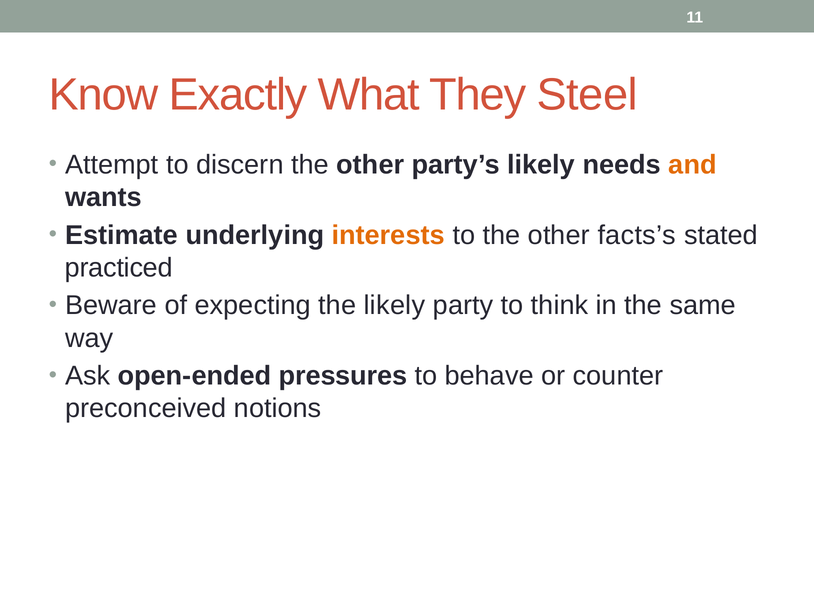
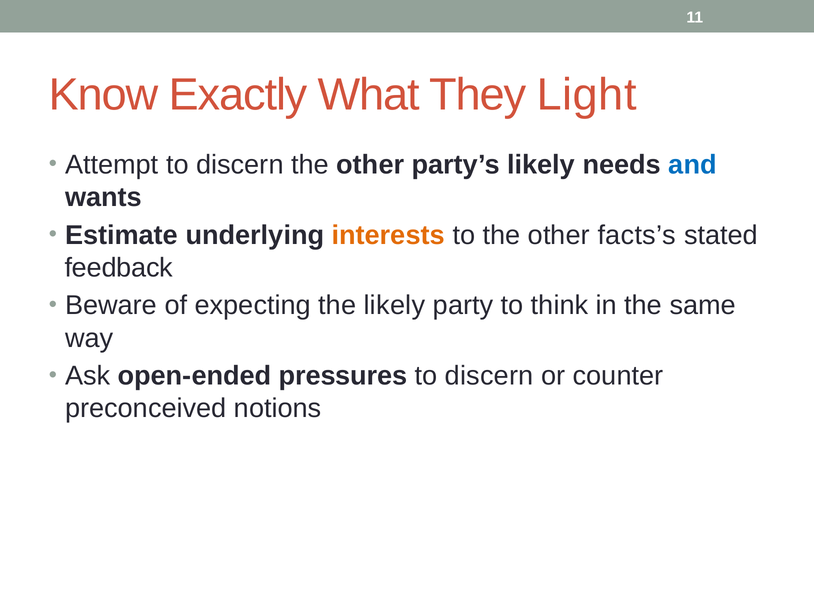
Steel: Steel -> Light (587, 95)
and colour: orange -> blue (693, 165)
practiced: practiced -> feedback (119, 268)
behave: behave -> discern (489, 376)
